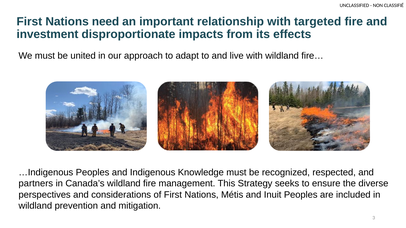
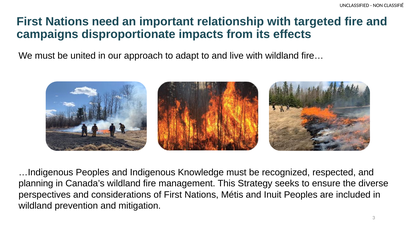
investment: investment -> campaigns (47, 34)
partners: partners -> planning (36, 184)
